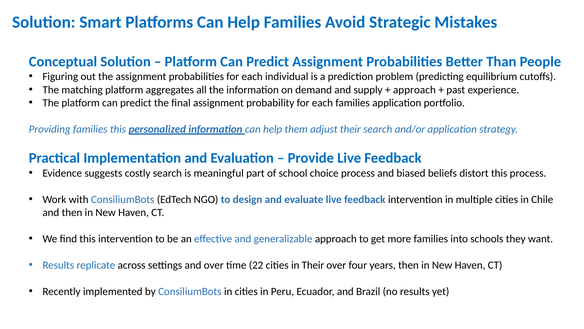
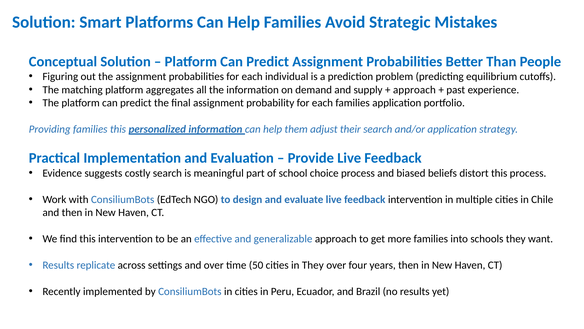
22: 22 -> 50 (256, 265)
in Their: Their -> They (313, 265)
